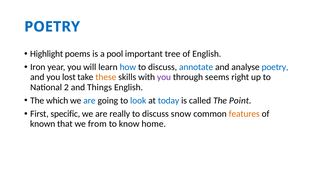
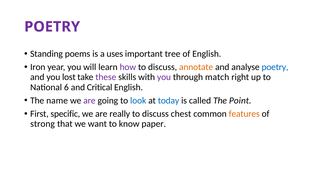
POETRY colour: blue -> purple (52, 27)
Highlight: Highlight -> Standing (47, 54)
pool: pool -> uses (115, 54)
how colour: blue -> purple (128, 67)
annotate colour: blue -> orange (196, 67)
these colour: orange -> purple (106, 77)
seems: seems -> match (217, 77)
2: 2 -> 6 (66, 87)
Things: Things -> Critical (100, 87)
which: which -> name (57, 100)
are colour: blue -> purple (89, 100)
snow: snow -> chest (181, 114)
known: known -> strong (43, 124)
from: from -> want (97, 124)
home: home -> paper (154, 124)
